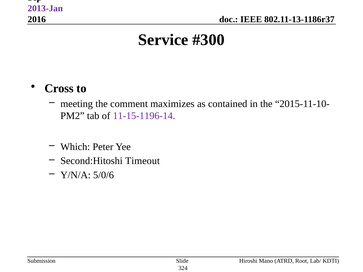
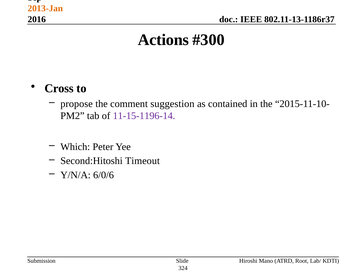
2013-Jan colour: purple -> orange (45, 8)
Service: Service -> Actions (163, 40)
meeting: meeting -> propose (77, 104)
maximizes: maximizes -> suggestion (172, 104)
5/0/6: 5/0/6 -> 6/0/6 (104, 175)
